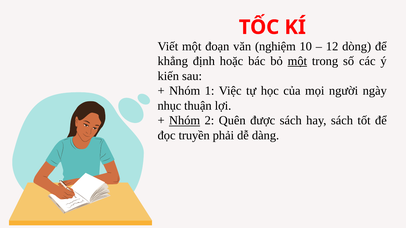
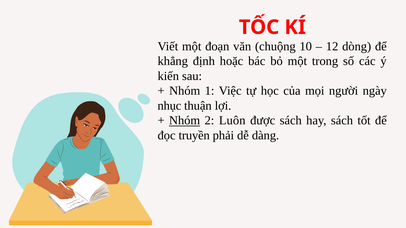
nghiệm: nghiệm -> chuộng (275, 46)
một underline: present -> none (297, 61)
Quên: Quên -> Luôn (232, 121)
